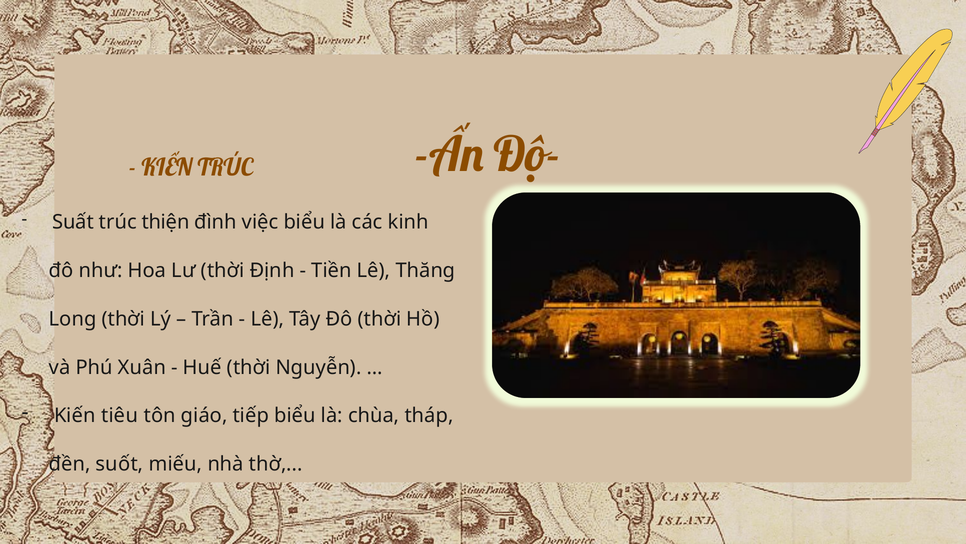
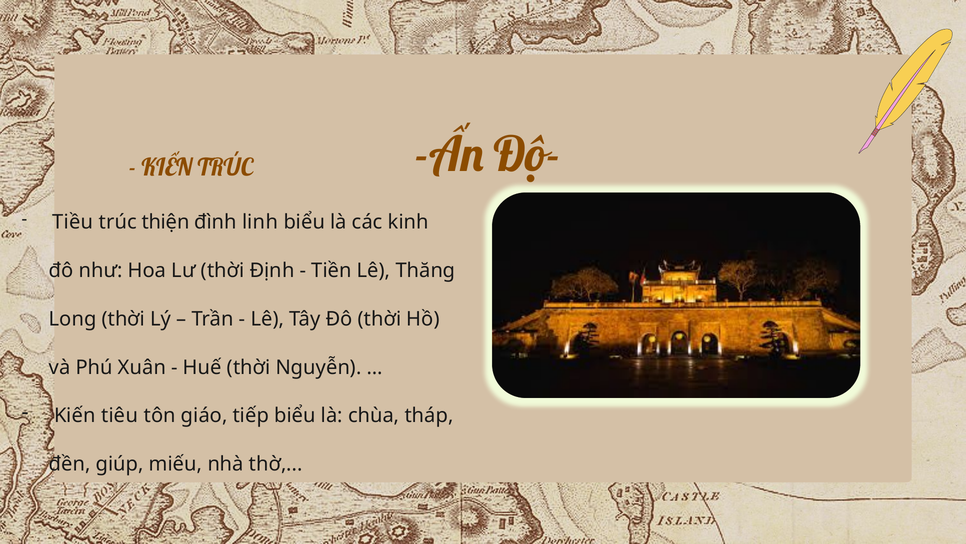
Suất: Suất -> Tiều (73, 222)
việc: việc -> linh (260, 222)
ѕuốt: ѕuốt -> giúp (120, 464)
